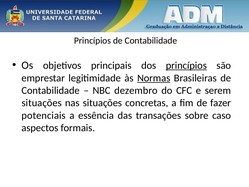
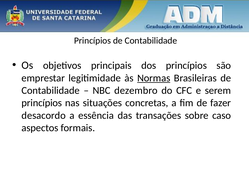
princípios underline: present -> none (186, 65)
situações: situações -> princípios (42, 103)
potenciais: potenciais -> desacordo (44, 115)
